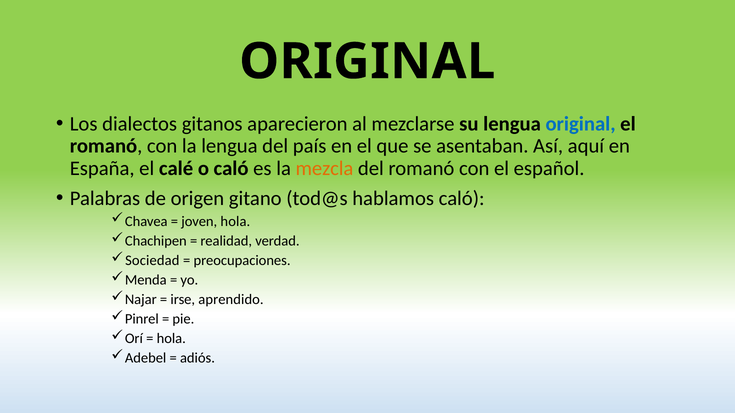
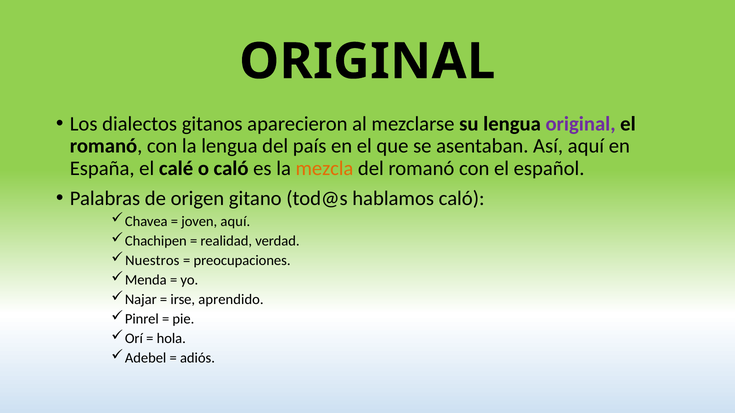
original colour: blue -> purple (581, 124)
joven hola: hola -> aquí (235, 221)
Sociedad: Sociedad -> Nuestros (152, 261)
